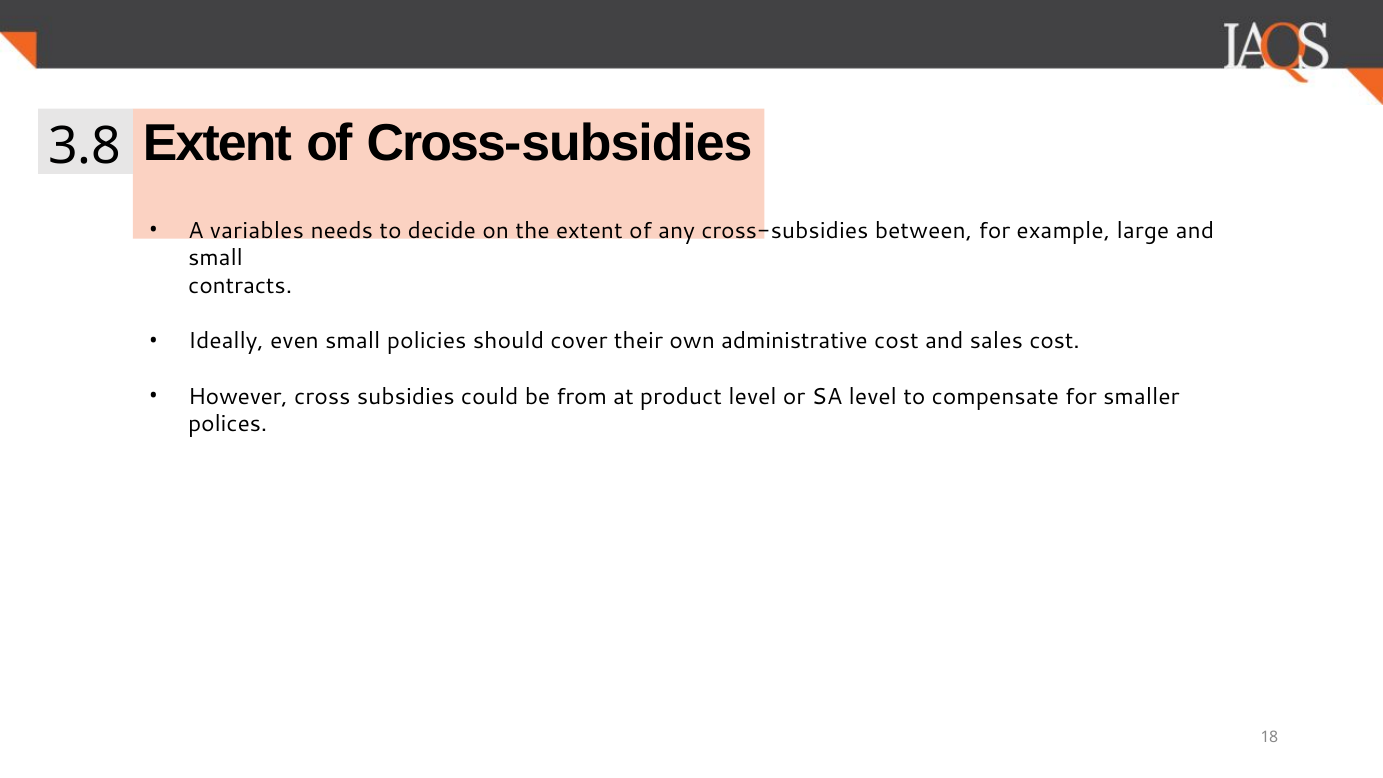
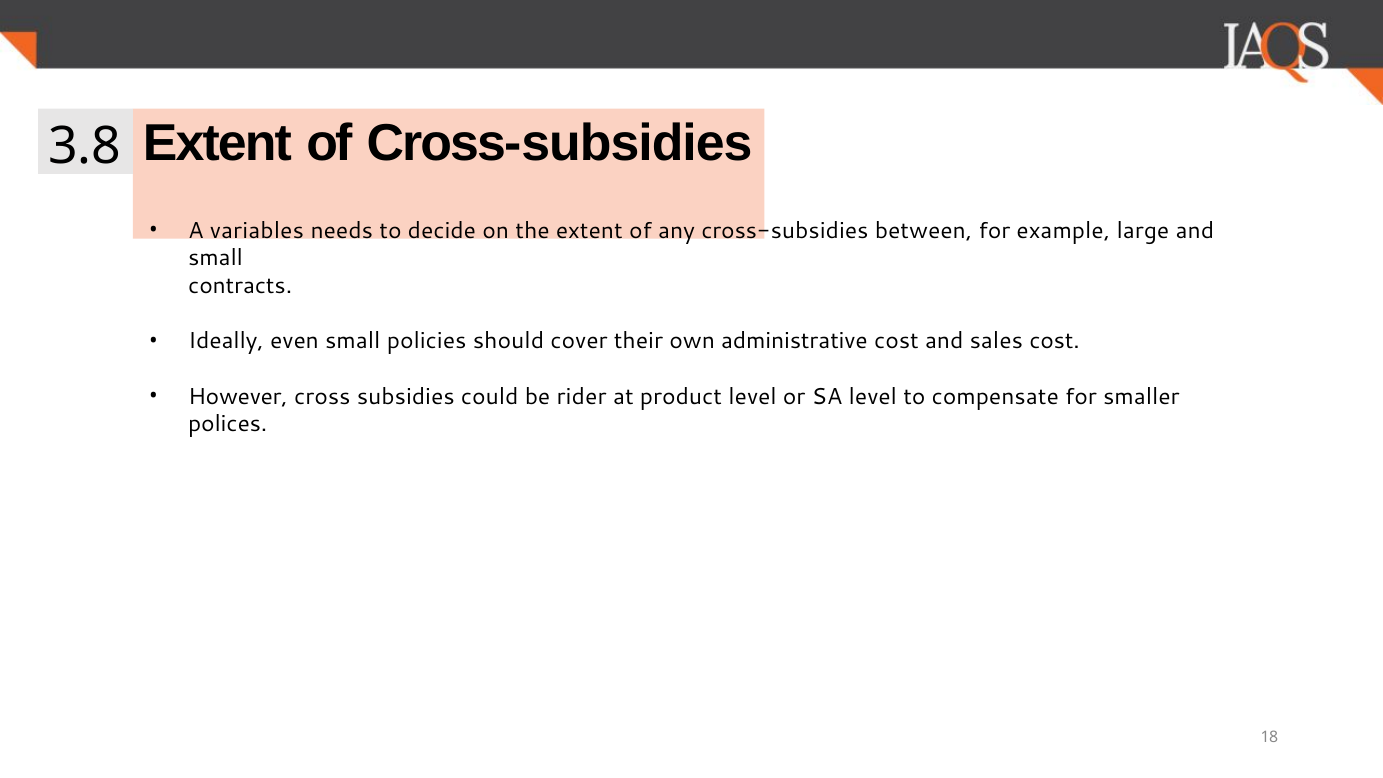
from: from -> rider (582, 397)
